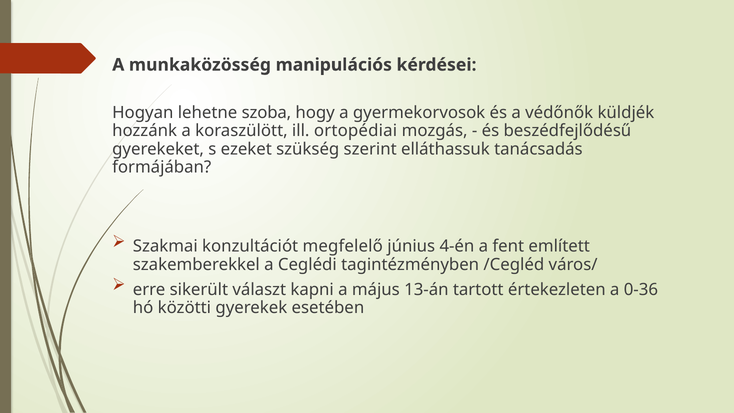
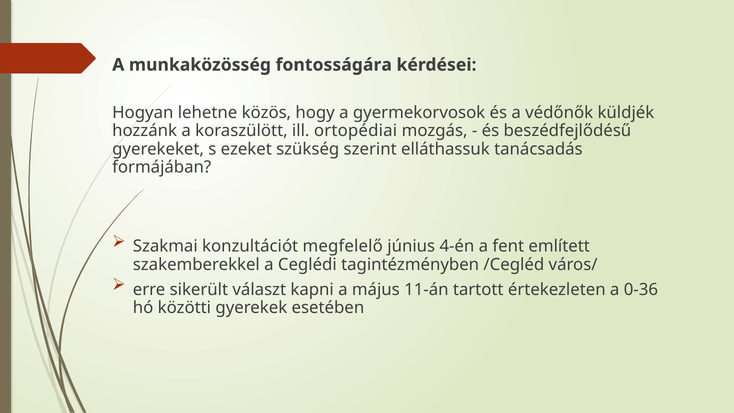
manipulációs: manipulációs -> fontosságára (334, 65)
szoba: szoba -> közös (266, 113)
13-án: 13-án -> 11-án (426, 289)
